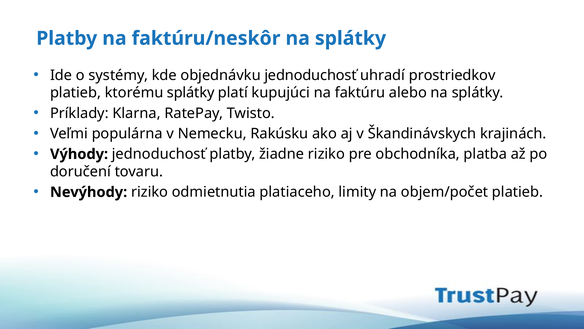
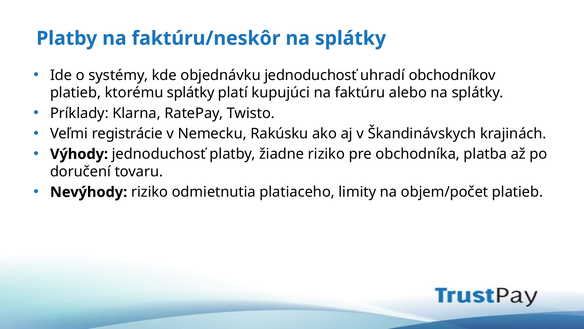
prostriedkov: prostriedkov -> obchodníkov (452, 75)
populárna: populárna -> registrácie (127, 133)
